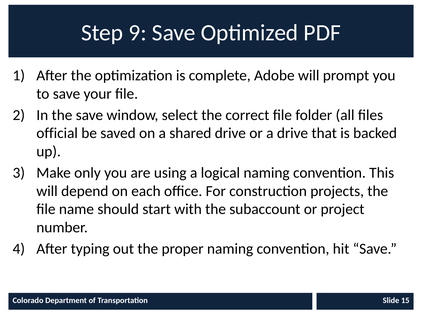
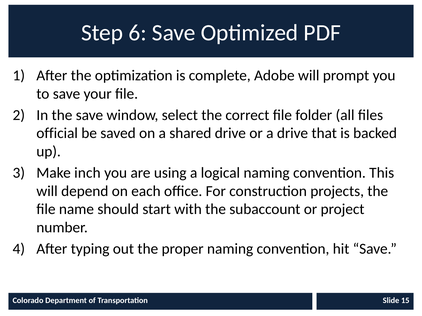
9: 9 -> 6 (138, 33)
only: only -> inch (87, 173)
